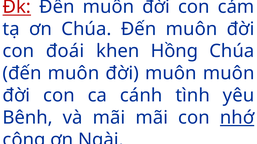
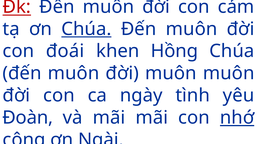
Chúa underline: none -> present (86, 29)
cánh: cánh -> ngày (141, 96)
Bênh: Bênh -> Đoàn (28, 118)
